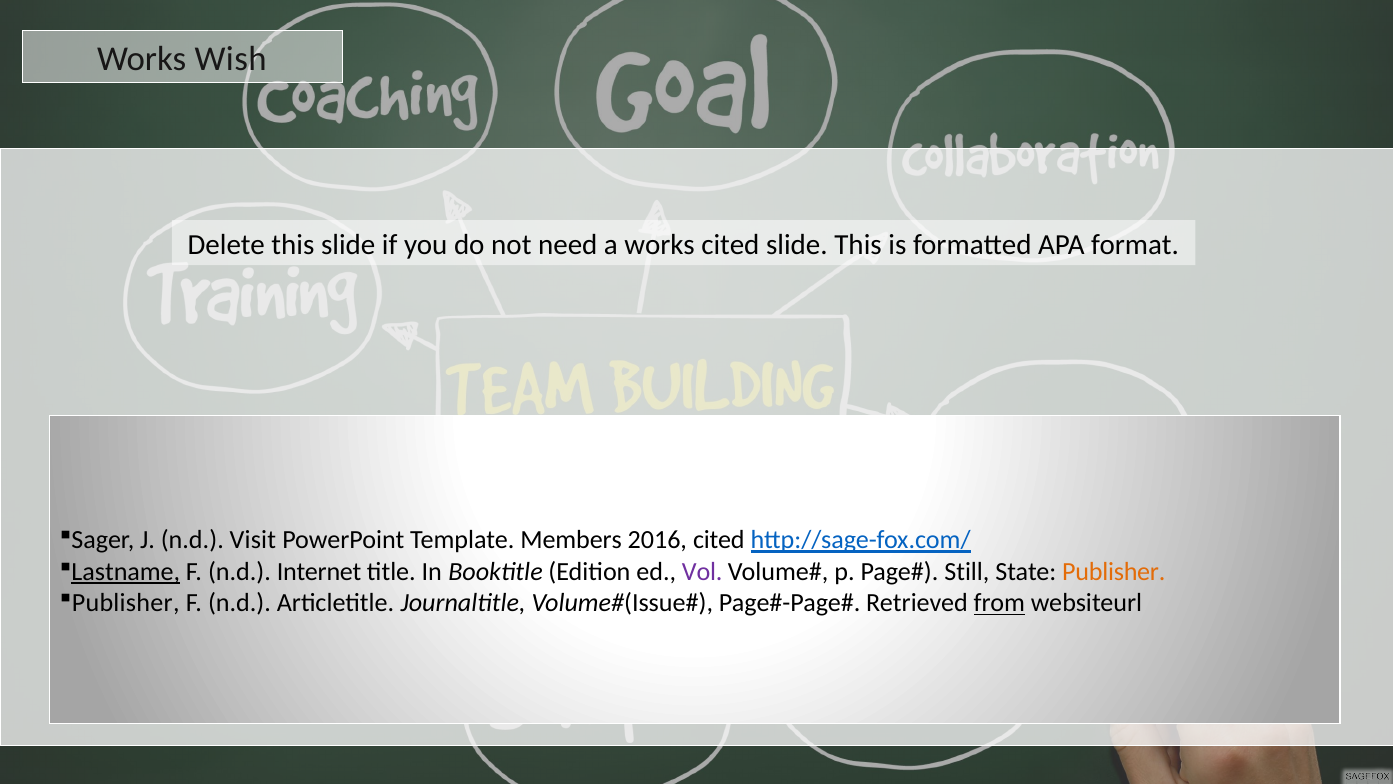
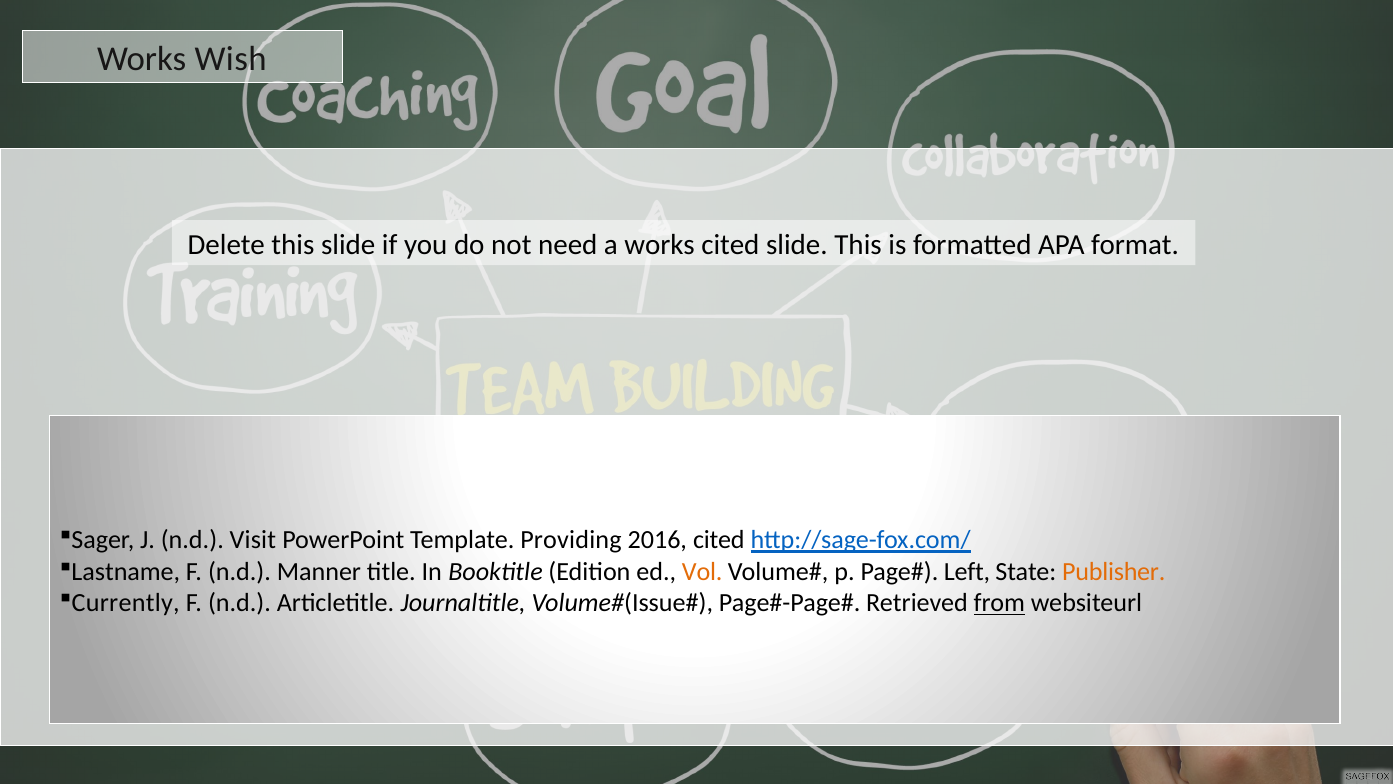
Members: Members -> Providing (571, 540)
Lastname underline: present -> none (126, 571)
Internet: Internet -> Manner (319, 571)
Vol colour: purple -> orange (702, 571)
Still: Still -> Left (967, 571)
Publisher: Publisher -> Currently (126, 603)
